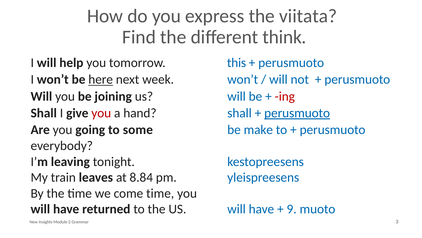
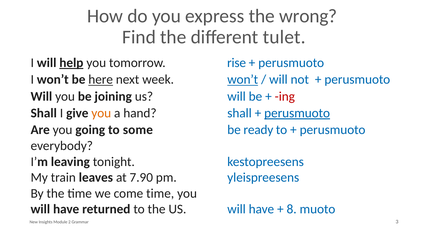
viitata: viitata -> wrong (308, 16)
think: think -> tulet (284, 37)
help underline: none -> present (71, 63)
this: this -> rise (237, 63)
won’t underline: none -> present (243, 79)
you colour: red -> orange (101, 113)
make: make -> ready (258, 130)
8.84: 8.84 -> 7.90 (141, 177)
9: 9 -> 8 (292, 209)
